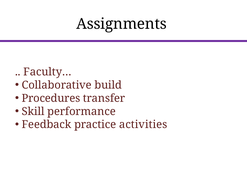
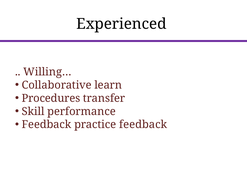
Assignments: Assignments -> Experienced (121, 24)
Faculty…: Faculty… -> Willing… (47, 72)
build: build -> learn (108, 85)
practice activities: activities -> feedback (143, 125)
